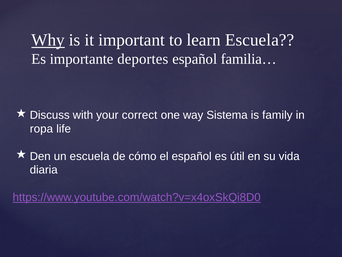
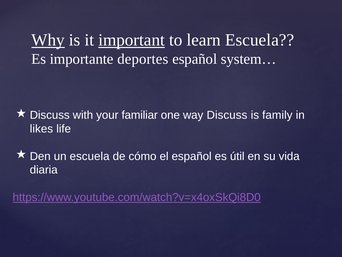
important underline: none -> present (132, 40)
familia…: familia… -> system… (249, 59)
correct: correct -> familiar (140, 115)
way Sistema: Sistema -> Discuss (227, 115)
ropa: ropa -> likes (41, 129)
